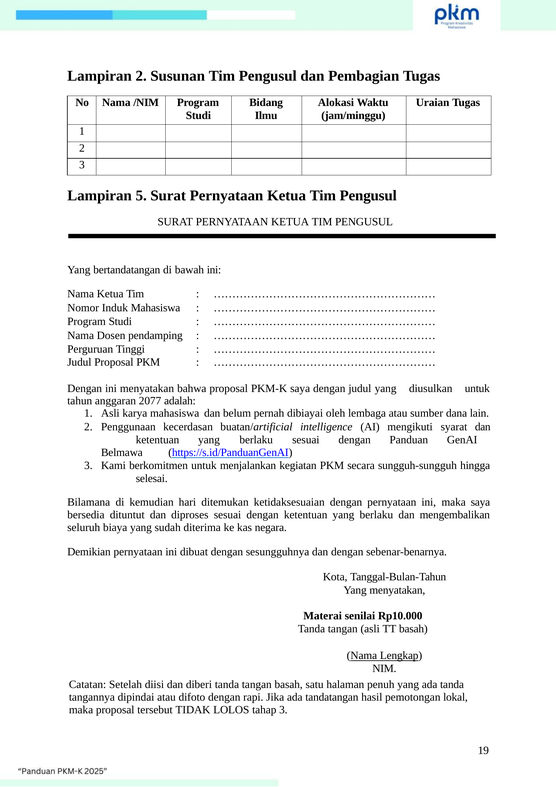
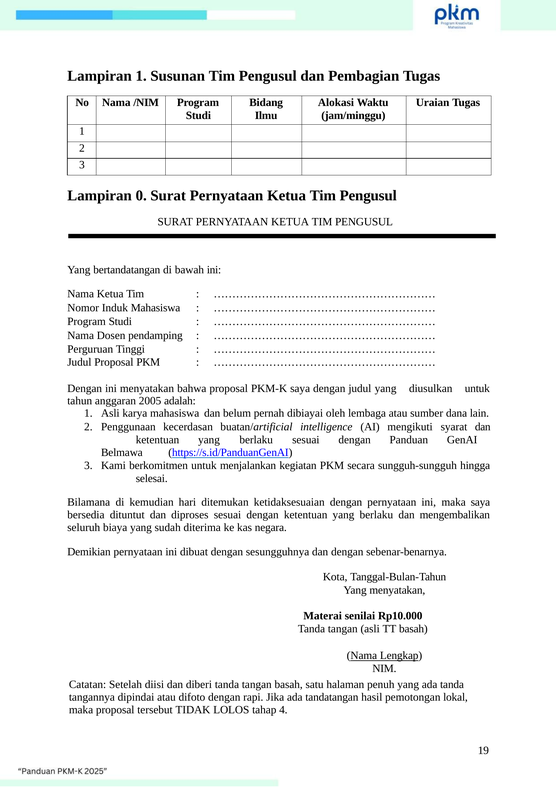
Lampiran 2: 2 -> 1 (141, 76)
5: 5 -> 0 (141, 196)
2077: 2077 -> 2005 (150, 401)
tahap 3: 3 -> 4 (283, 710)
